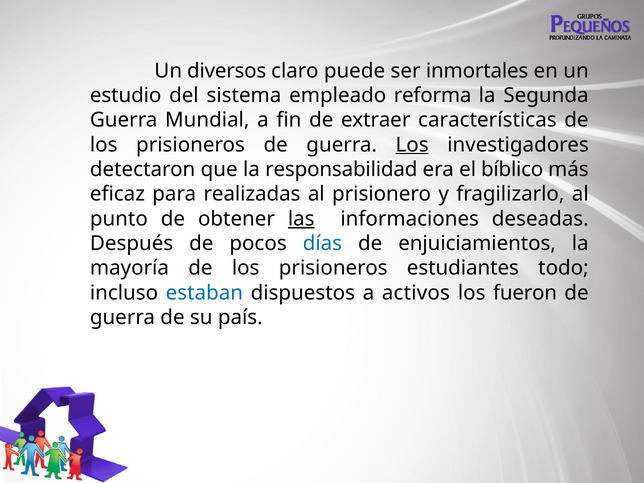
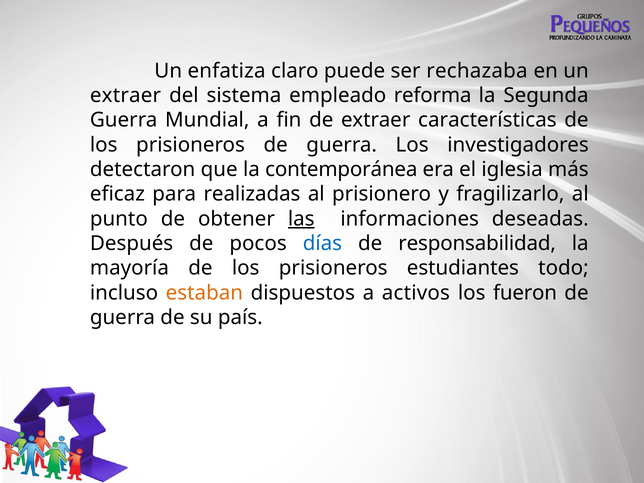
diversos: diversos -> enfatiza (227, 71)
inmortales: inmortales -> rechazaba (477, 71)
estudio: estudio -> extraer (126, 95)
Los underline: present -> none (412, 145)
responsabilidad: responsabilidad -> contemporánea (341, 169)
bíblico: bíblico -> iglesia (512, 169)
enjuiciamientos: enjuiciamientos -> responsabilidad (477, 243)
estaban colour: blue -> orange (204, 293)
